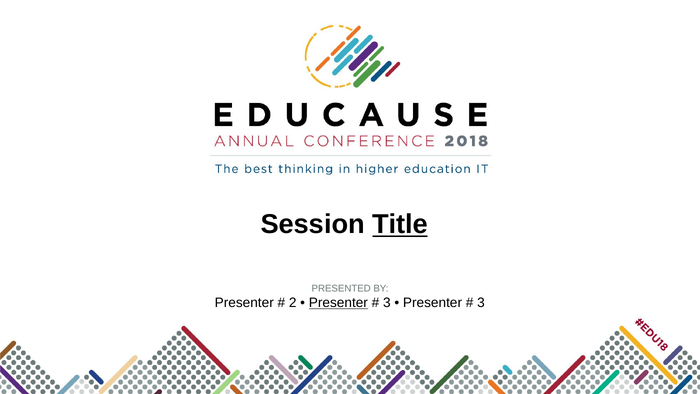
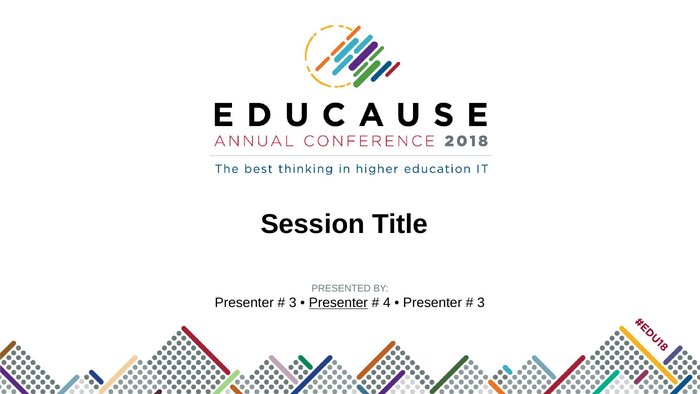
Title underline: present -> none (400, 224)
2: 2 -> 3 (293, 303)
3: 3 -> 4 (387, 303)
